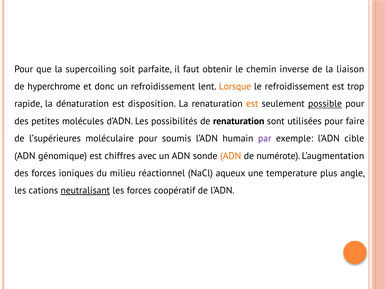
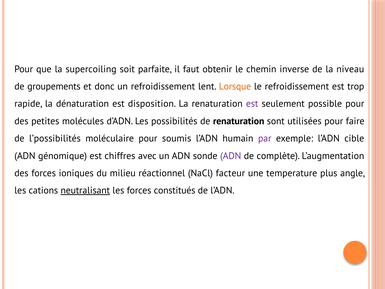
liaison: liaison -> niveau (350, 69)
hyperchrome: hyperchrome -> groupements (54, 86)
est colour: orange -> purple (252, 104)
possible underline: present -> none (325, 104)
l’supérieures: l’supérieures -> l’possibilités (55, 138)
ADN colour: orange -> purple (231, 156)
numérote: numérote -> complète (278, 156)
aqueux: aqueux -> facteur (230, 173)
coopératif: coopératif -> constitués (175, 190)
